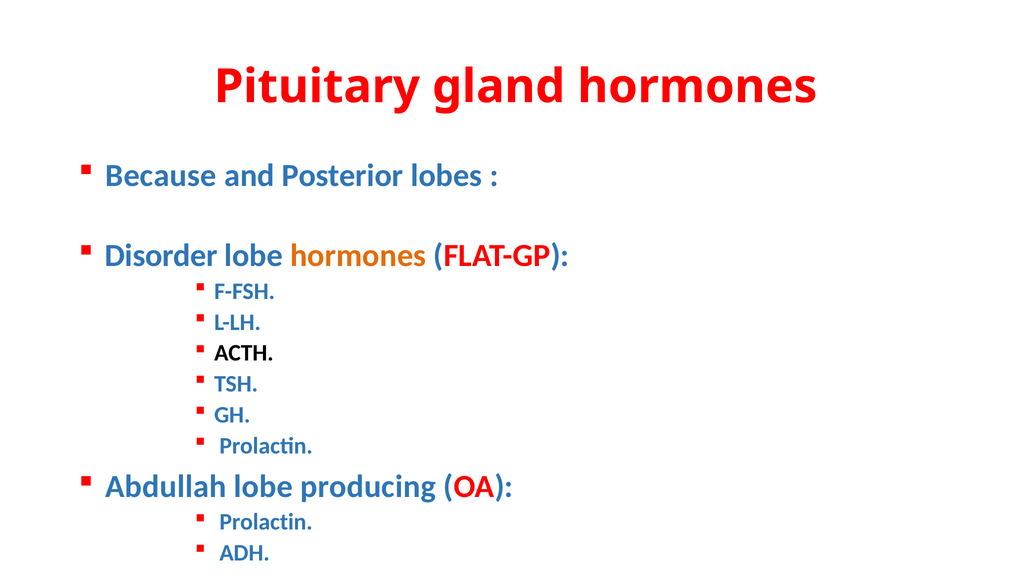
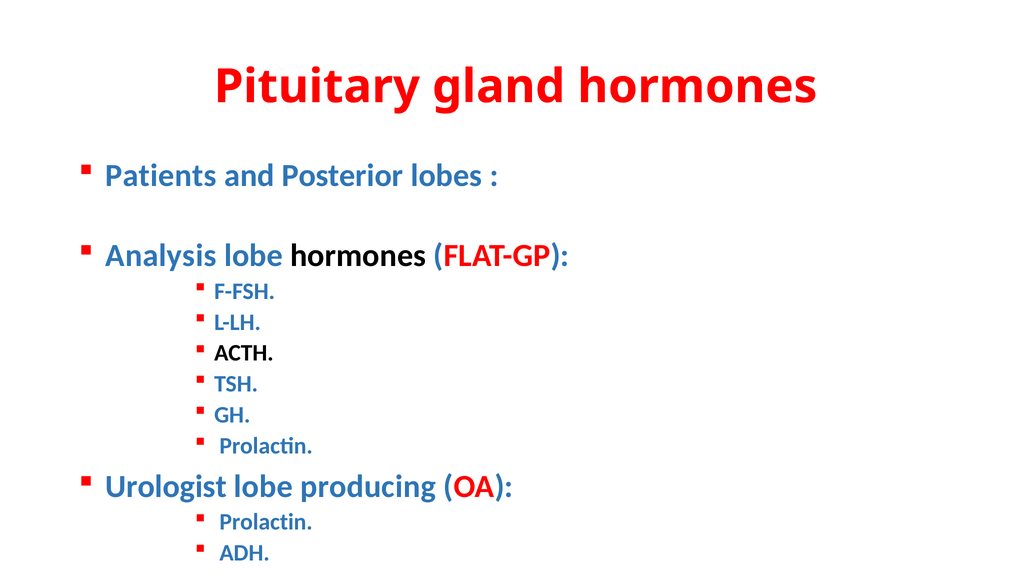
Because: Because -> Patients (161, 176)
Disorder: Disorder -> Analysis (161, 256)
hormones colour: orange -> black (358, 256)
Abdullah: Abdullah -> Urologist (166, 487)
